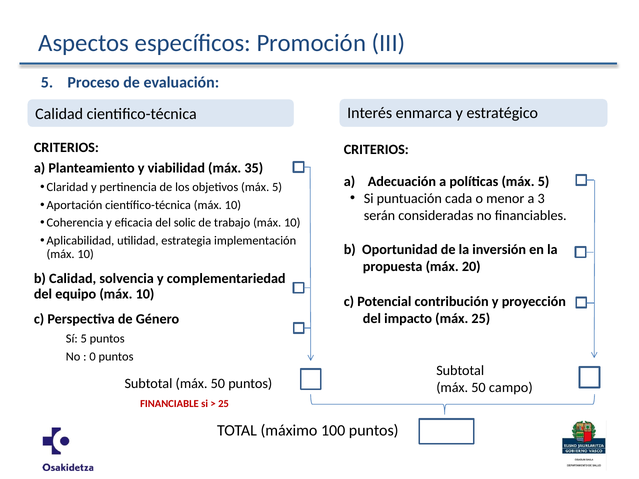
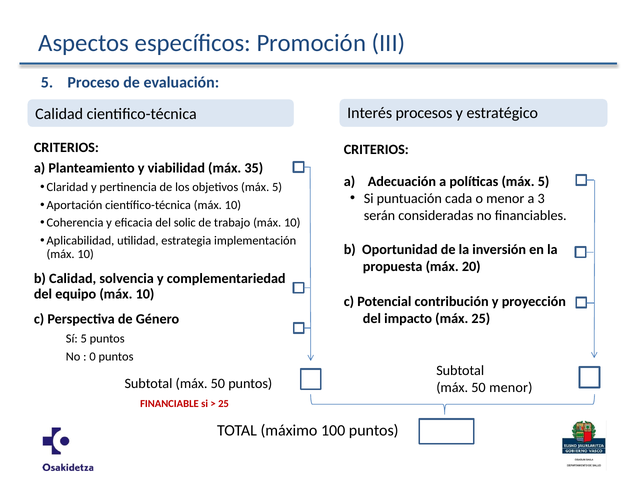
enmarca: enmarca -> procesos (424, 113)
50 campo: campo -> menor (511, 388)
